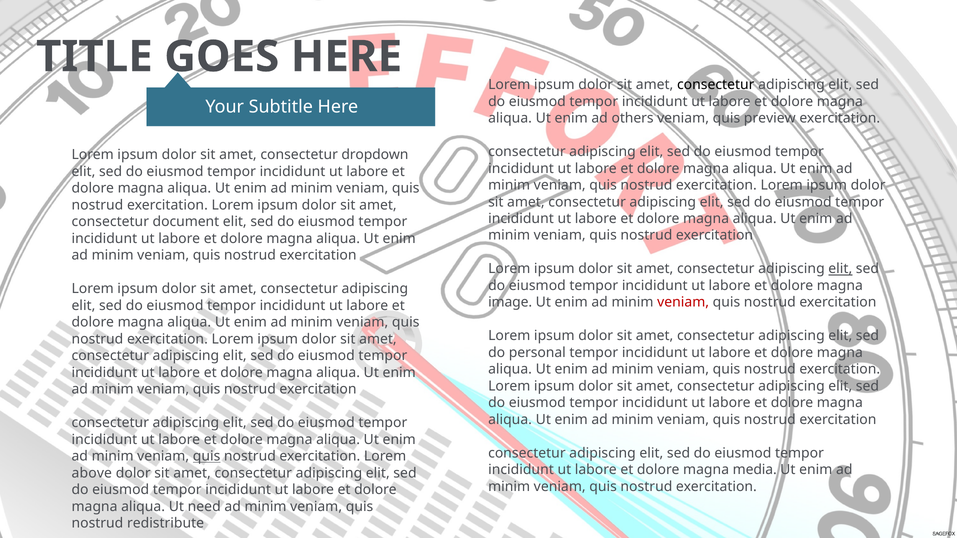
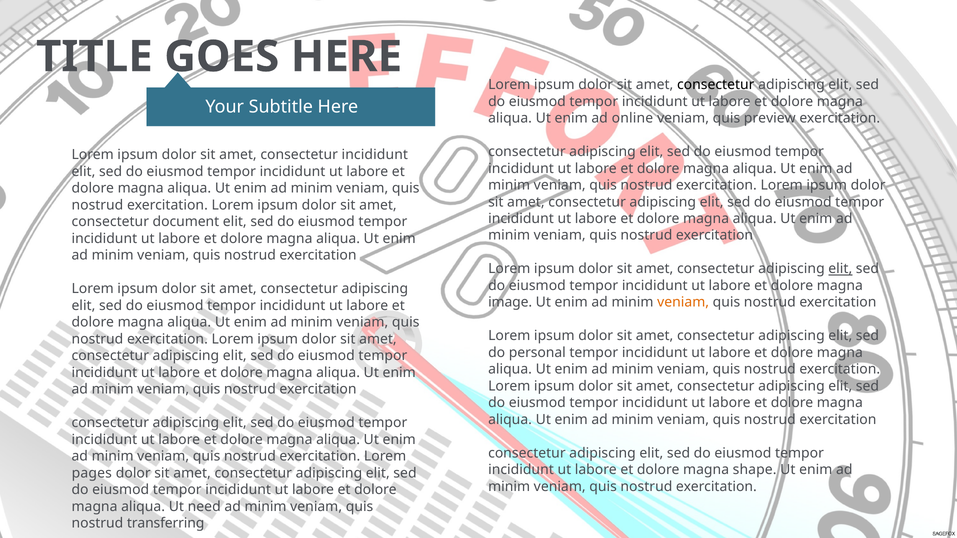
others: others -> online (632, 118)
consectetur dropdown: dropdown -> incididunt (375, 155)
veniam colour: red -> orange (683, 303)
quis underline: present -> none (207, 457)
media: media -> shape (755, 470)
above: above -> pages (92, 473)
redistribute: redistribute -> transferring (166, 524)
